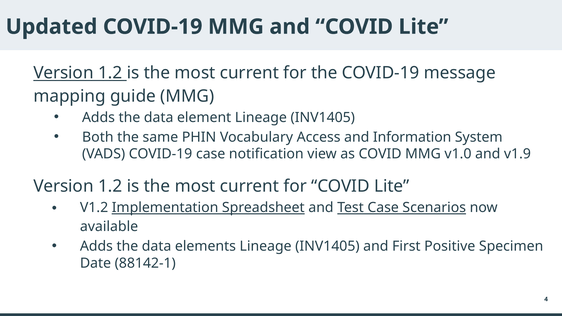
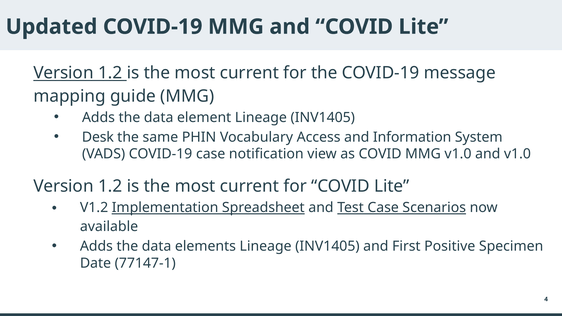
Both: Both -> Desk (98, 137)
and v1.9: v1.9 -> v1.0 (517, 154)
88142-1: 88142-1 -> 77147-1 (145, 263)
